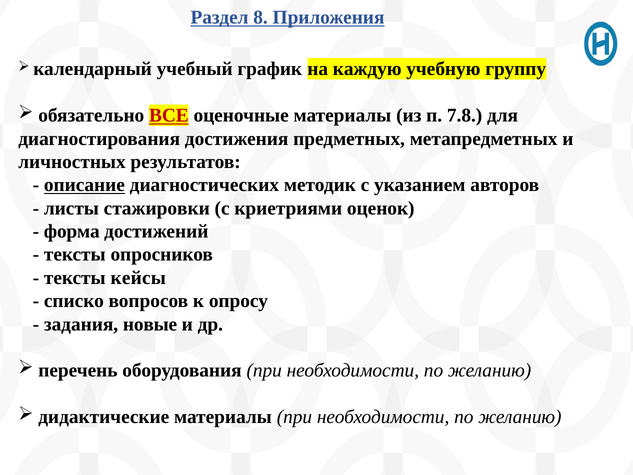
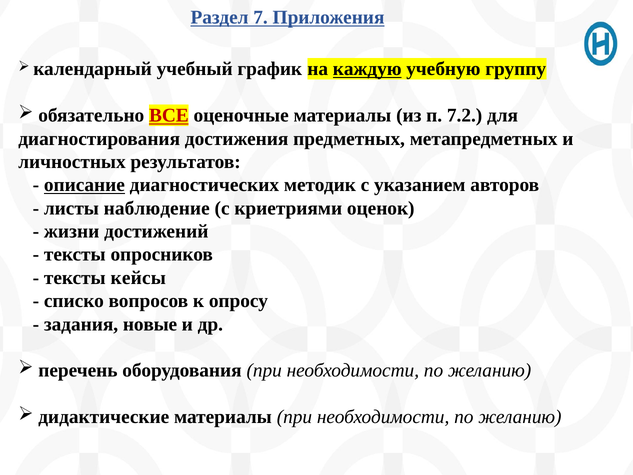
8: 8 -> 7 (261, 17)
каждую underline: none -> present (367, 69)
7.8: 7.8 -> 7.2 (465, 115)
стажировки: стажировки -> наблюдение (157, 208)
форма: форма -> жизни (72, 231)
